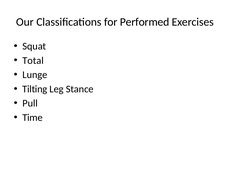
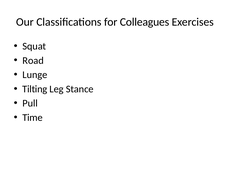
Performed: Performed -> Colleagues (145, 22)
Total: Total -> Road (33, 61)
